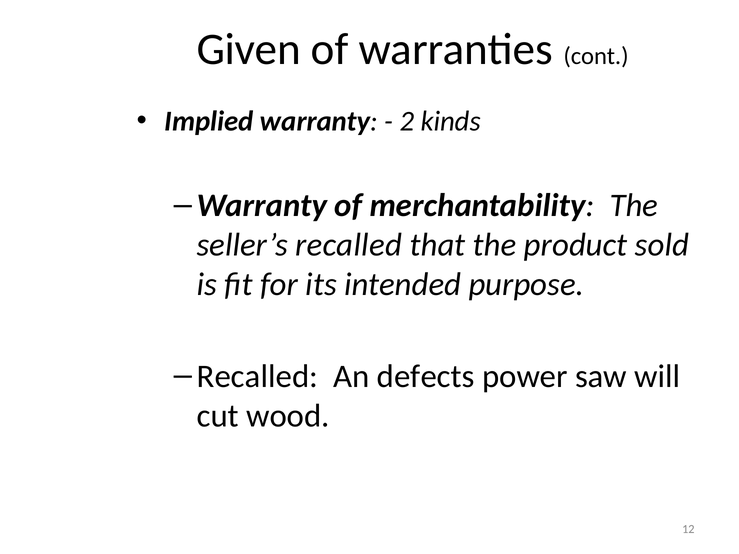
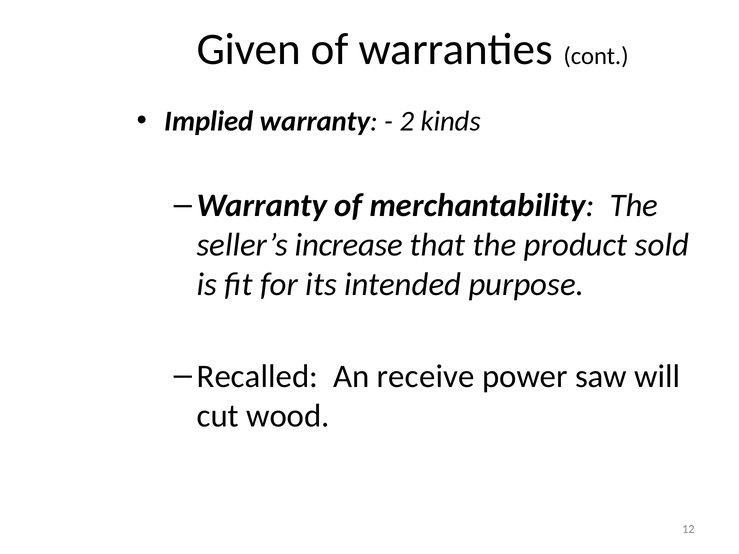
seller’s recalled: recalled -> increase (349, 245)
defects: defects -> receive (426, 376)
